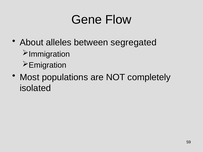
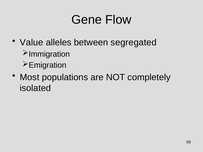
About: About -> Value (32, 43)
